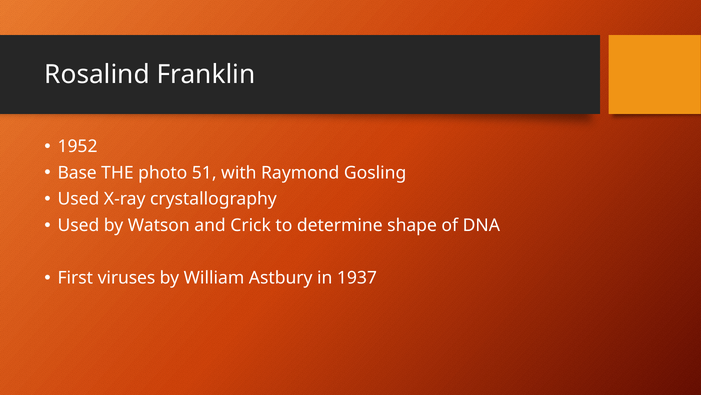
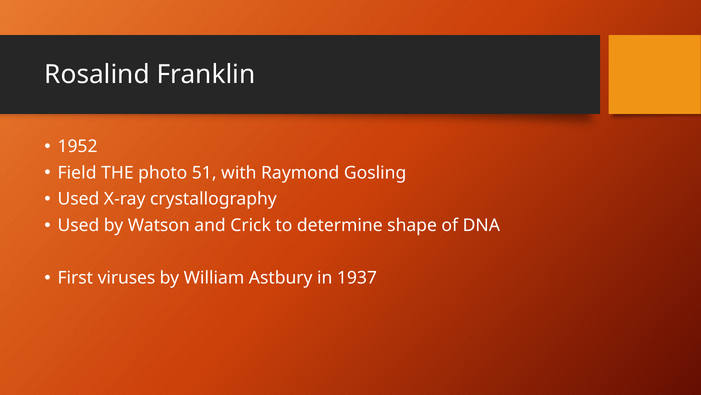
Base: Base -> Field (77, 173)
